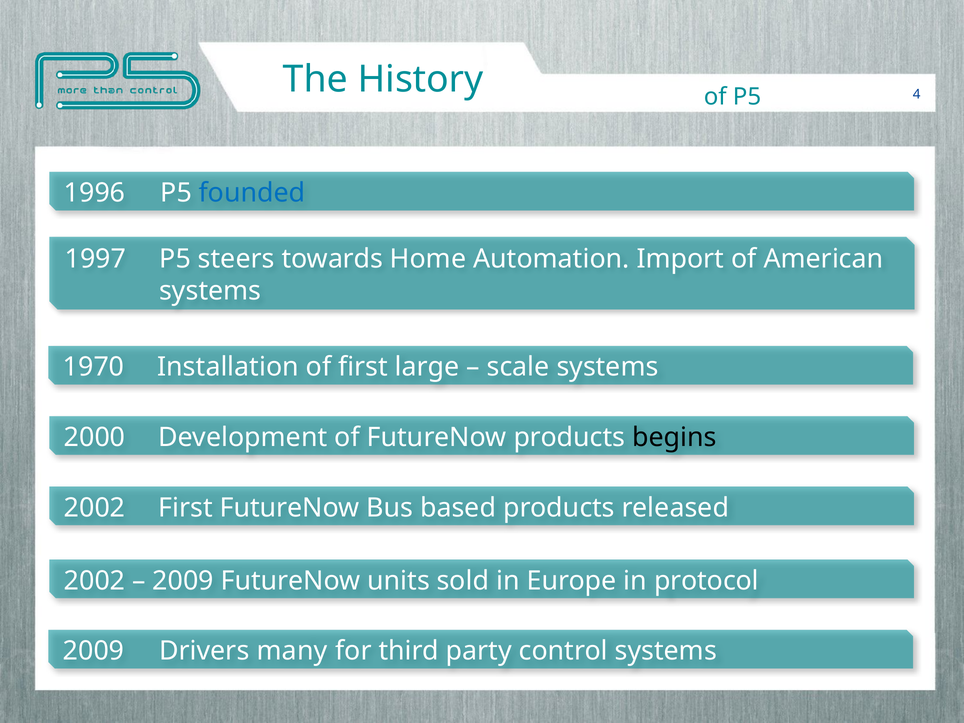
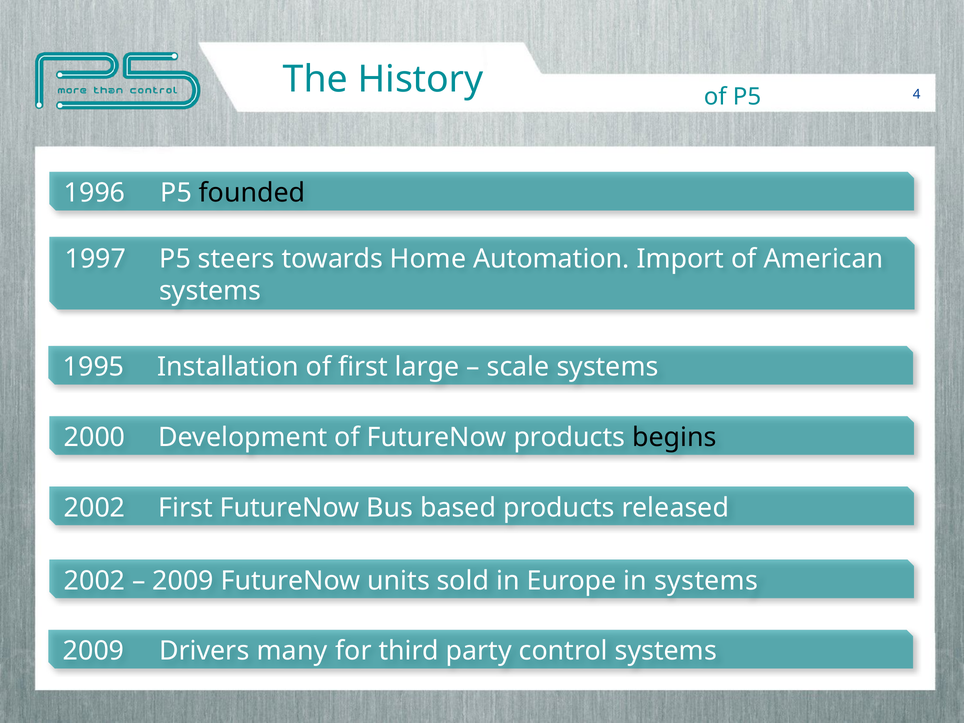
founded colour: blue -> black (252, 193)
1970: 1970 -> 1995 (94, 367)
in protocol: protocol -> systems (706, 581)
